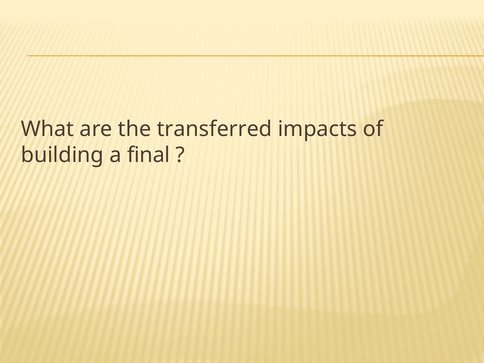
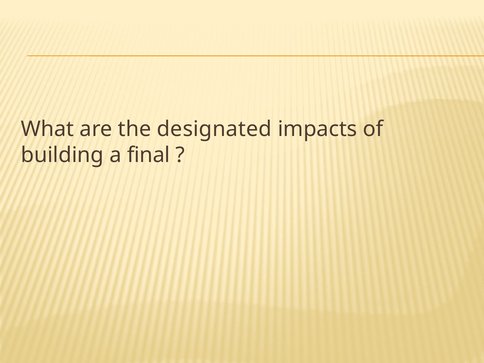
transferred: transferred -> designated (214, 129)
